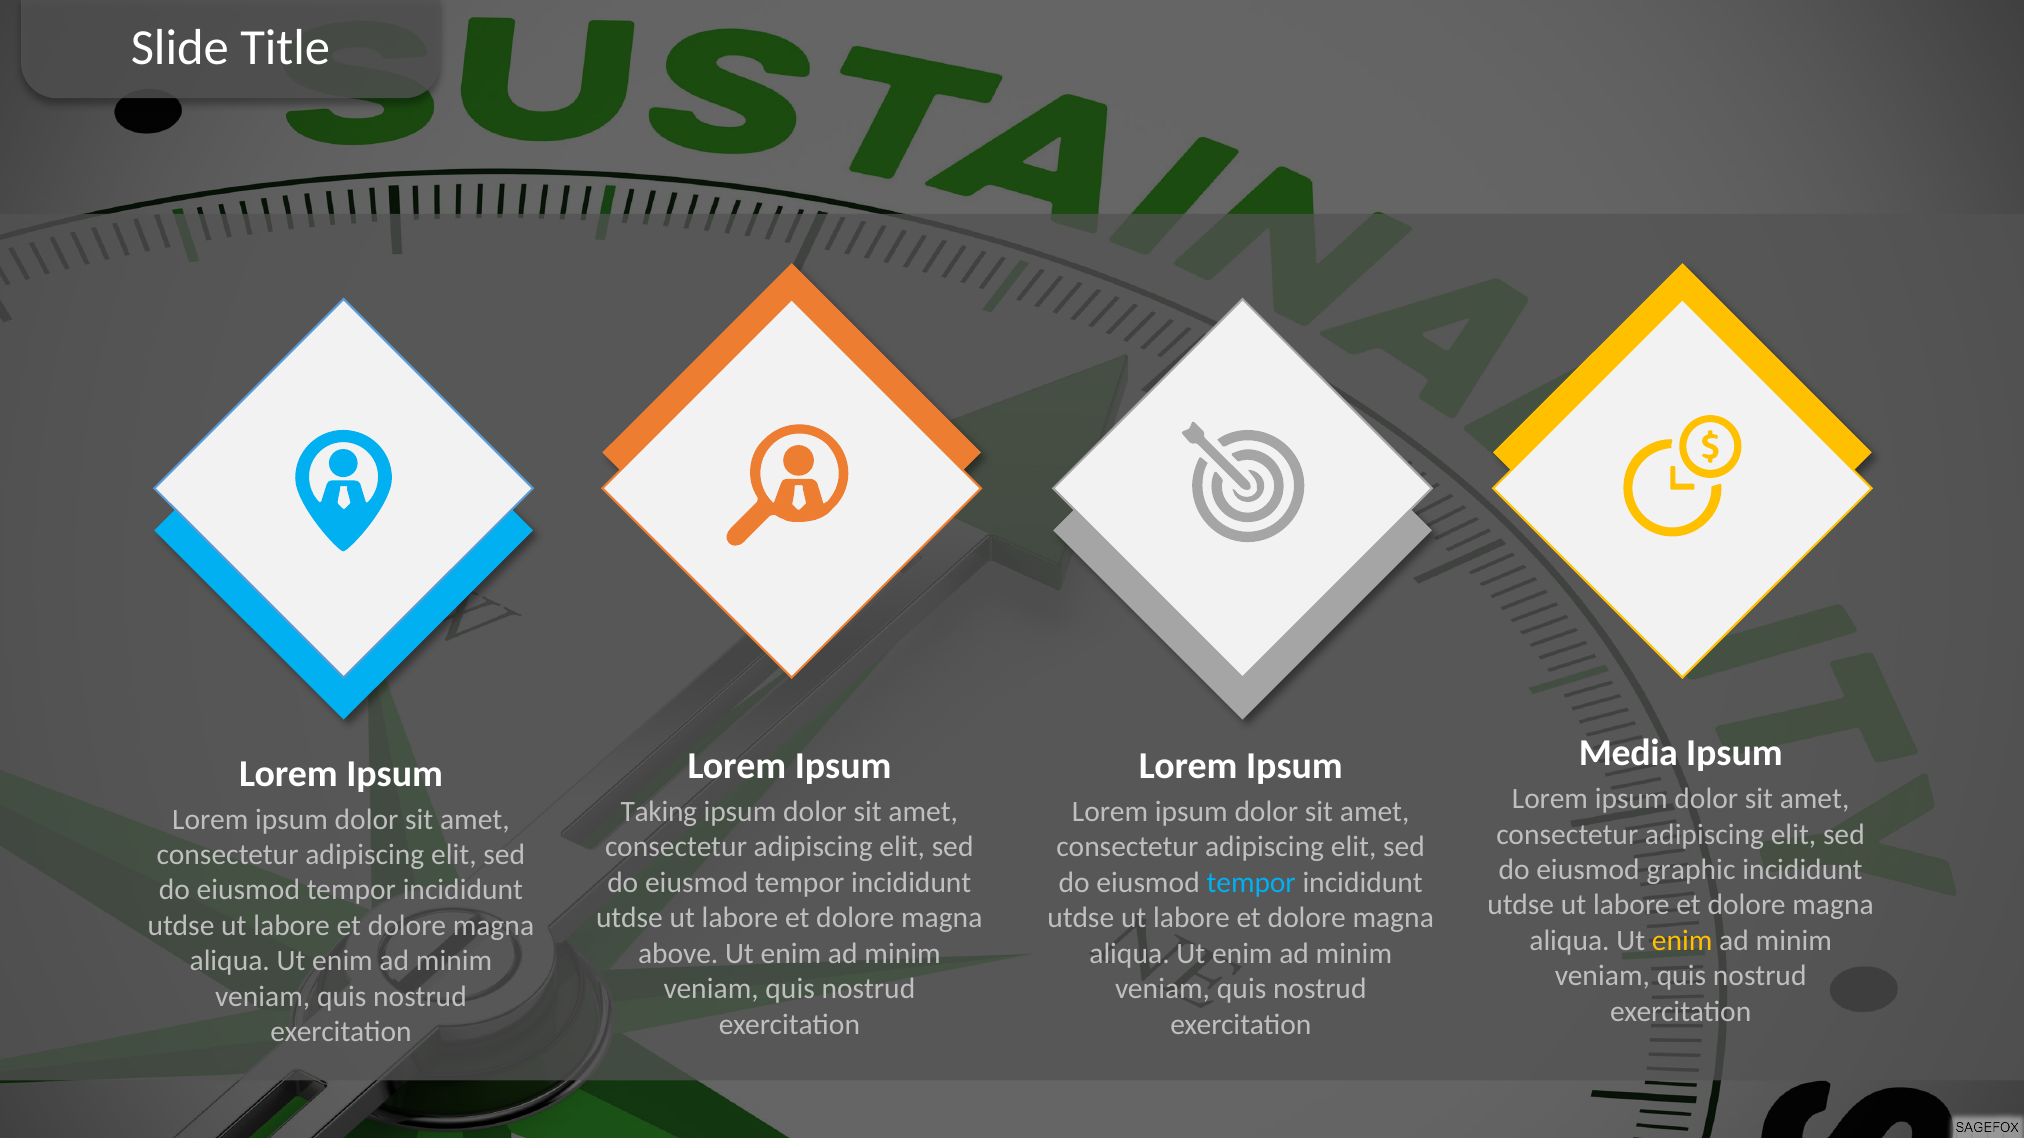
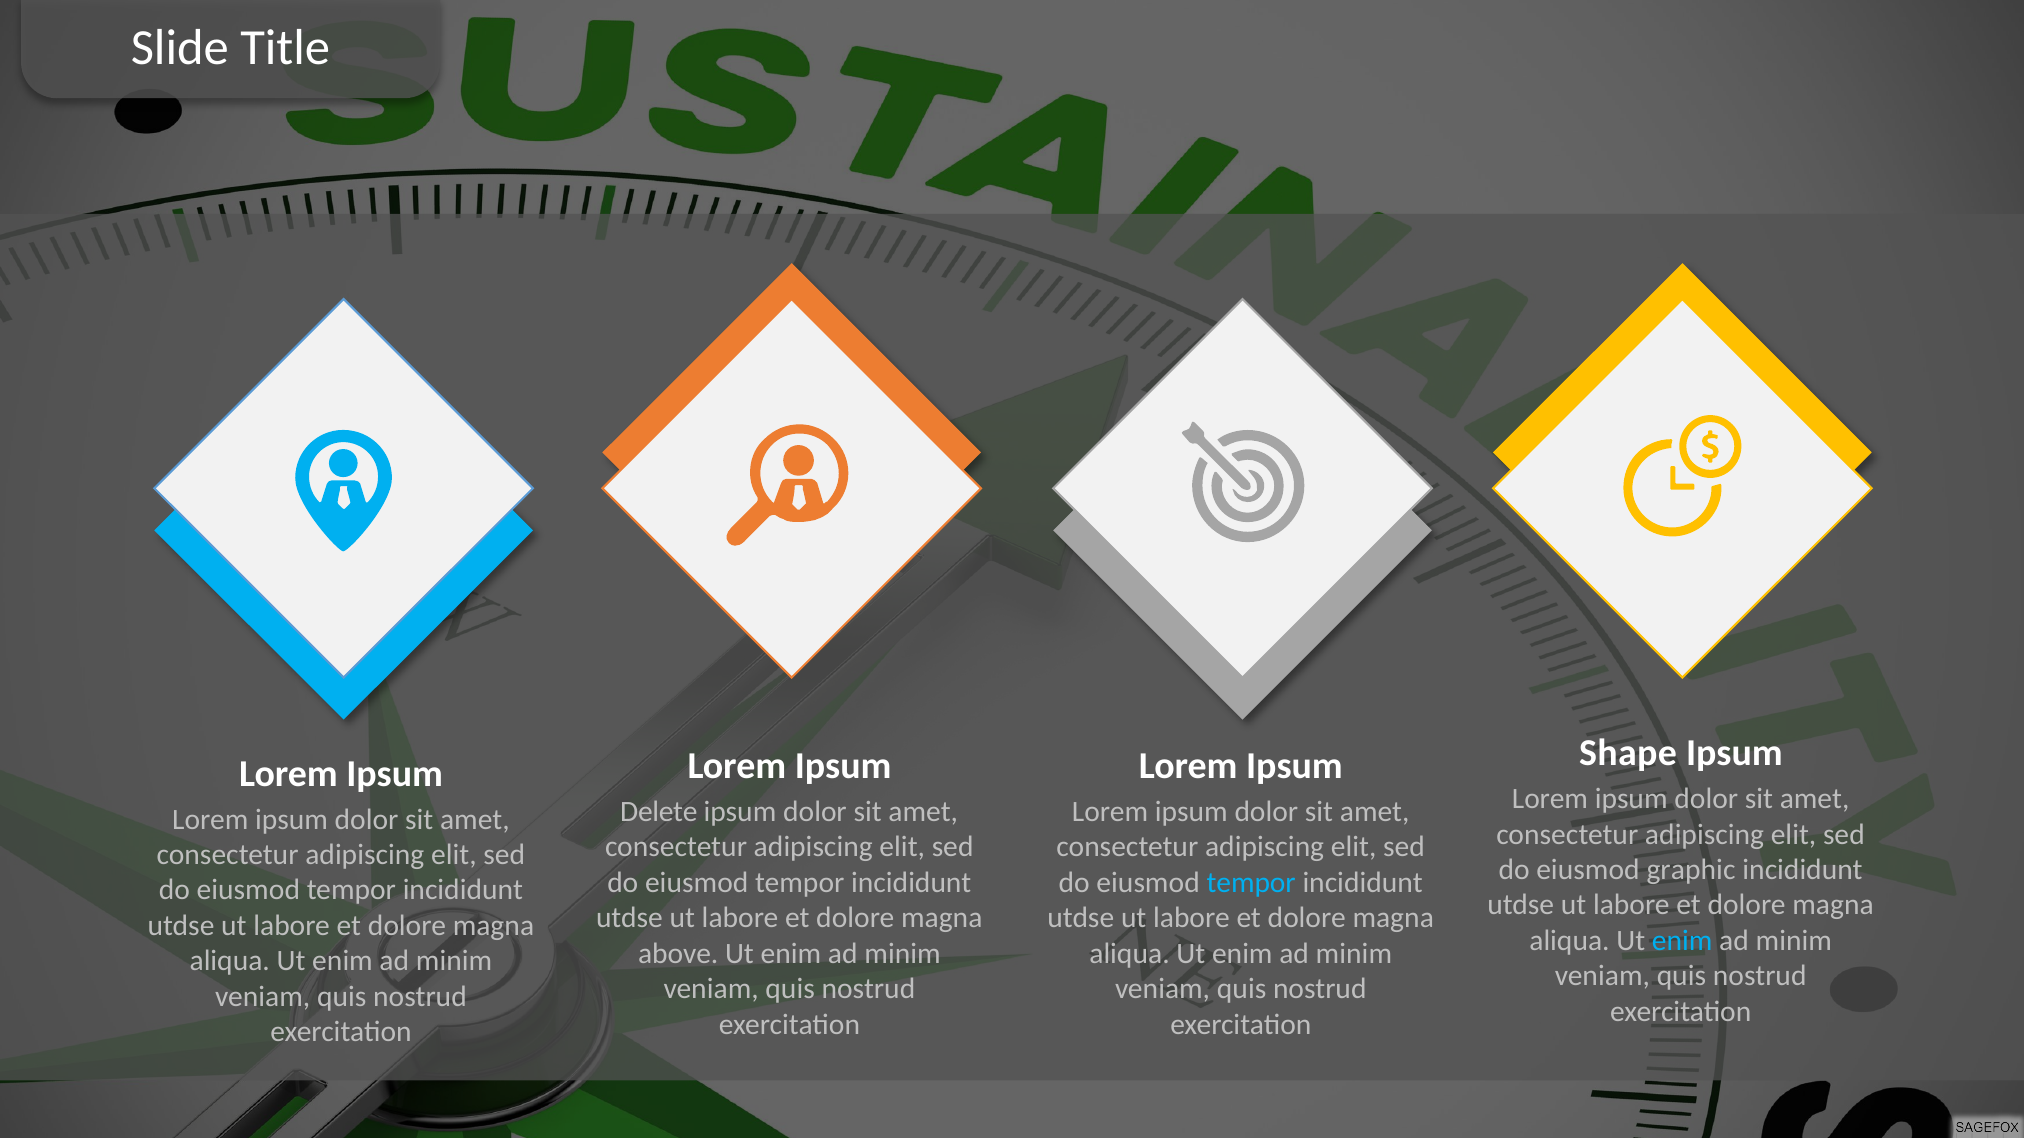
Media: Media -> Shape (1628, 753)
Taking: Taking -> Delete (659, 812)
enim colour: yellow -> light blue (1682, 941)
